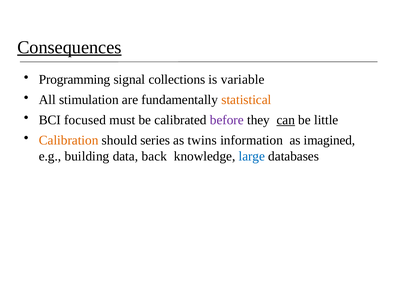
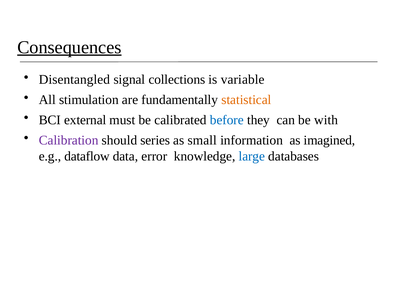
Programming: Programming -> Disentangled (74, 79)
focused: focused -> external (85, 120)
before colour: purple -> blue (227, 120)
can underline: present -> none (286, 120)
little: little -> with (326, 120)
Calibration colour: orange -> purple (69, 140)
twins: twins -> small (202, 140)
building: building -> dataflow (87, 156)
back: back -> error (154, 156)
